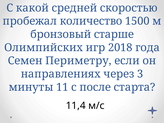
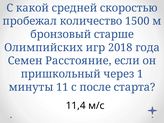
Периметру: Периметру -> Расстояние (78, 61)
направлениях: направлениях -> пришкольный (61, 74)
3: 3 -> 1 (140, 74)
